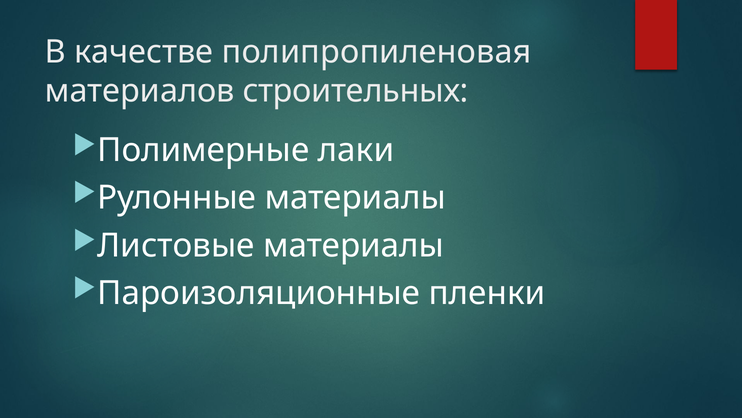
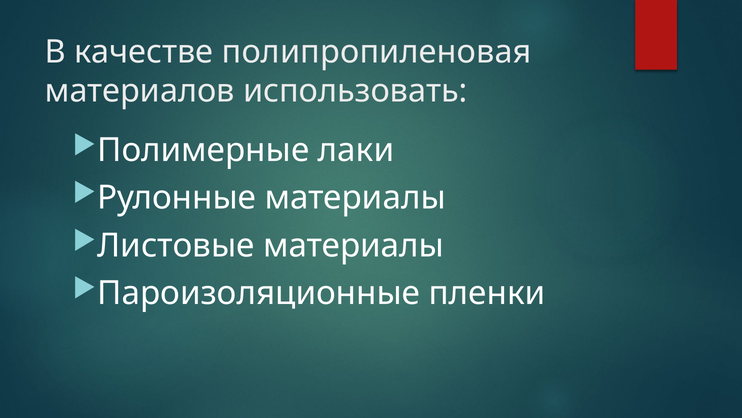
строительных: строительных -> использовать (355, 91)
